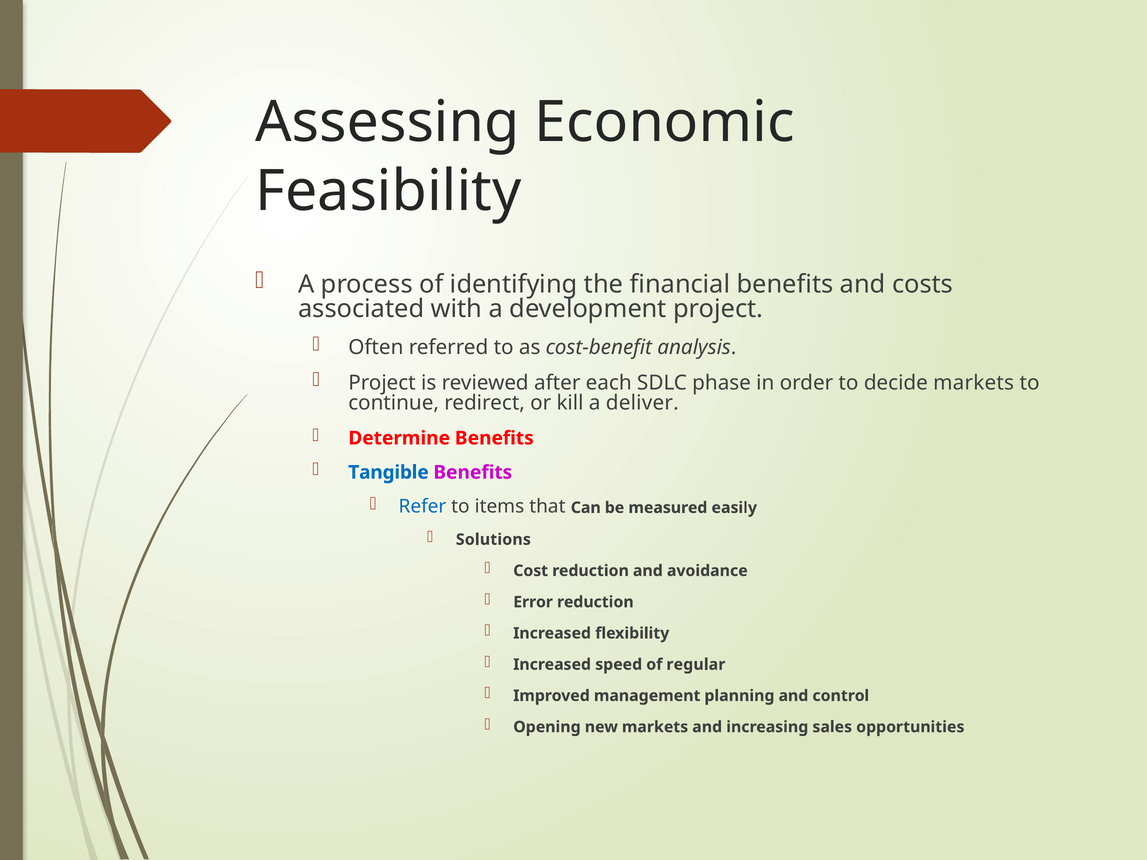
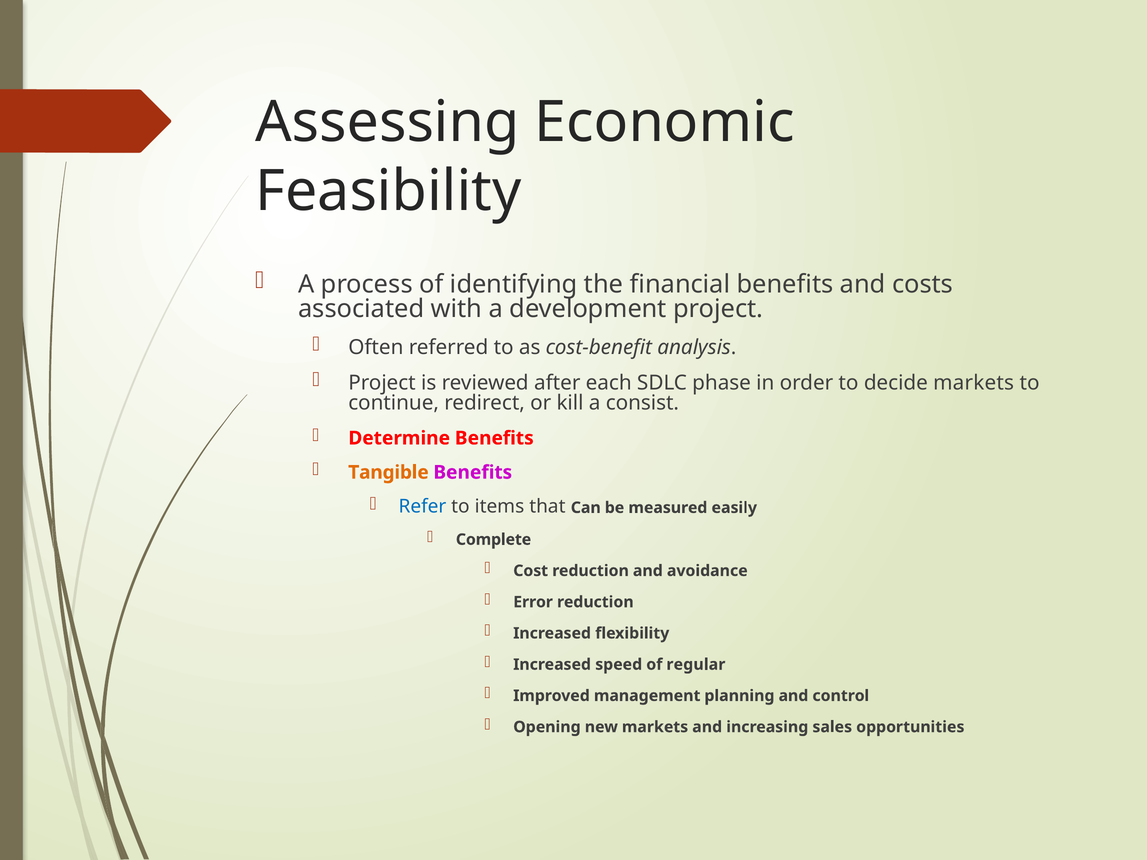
deliver: deliver -> consist (642, 403)
Tangible colour: blue -> orange (388, 473)
Solutions: Solutions -> Complete (494, 540)
